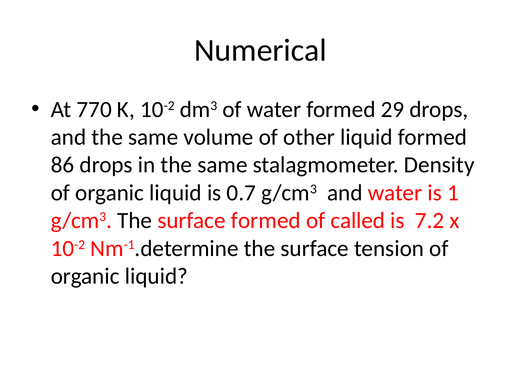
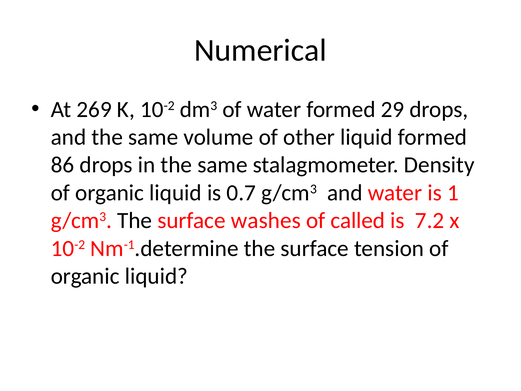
770: 770 -> 269 (94, 109)
surface formed: formed -> washes (266, 220)
